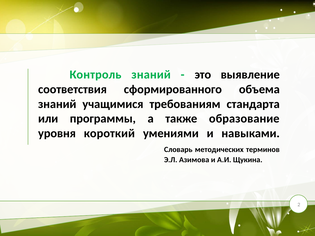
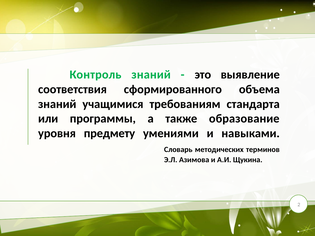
короткий: короткий -> предмету (109, 134)
